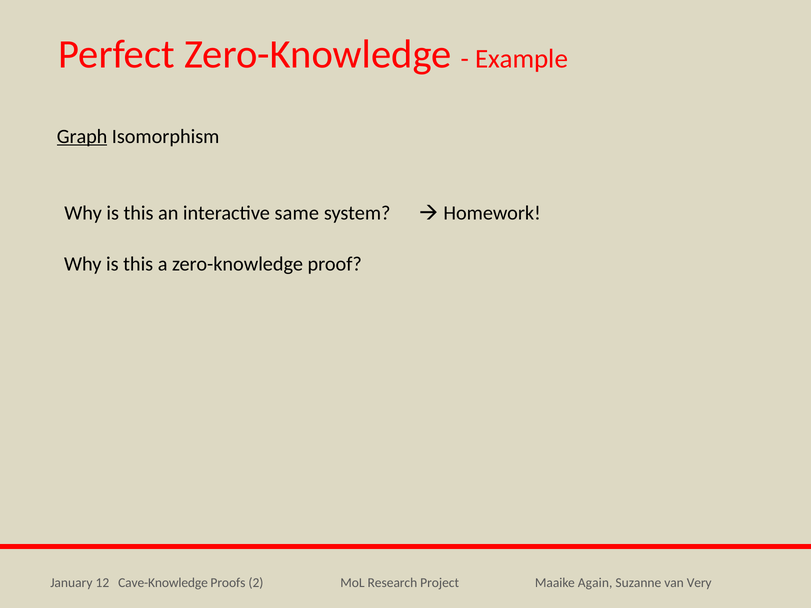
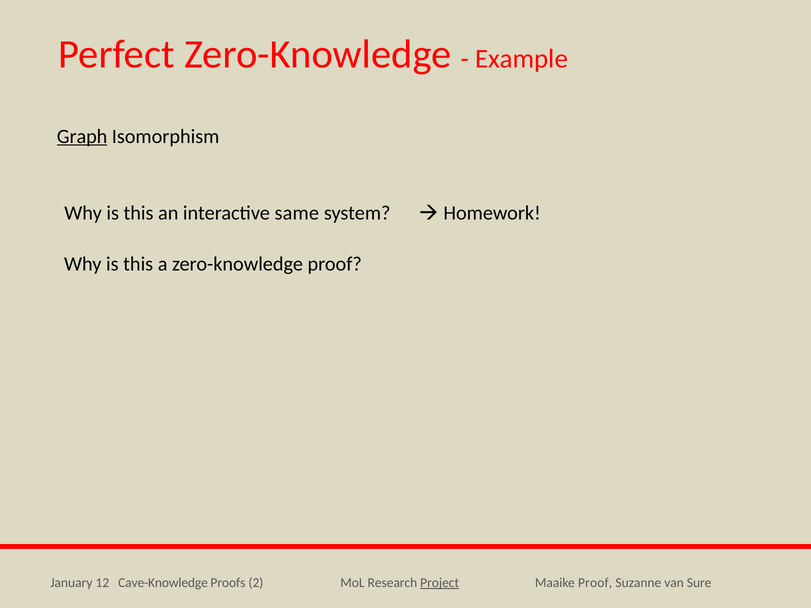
Project underline: none -> present (440, 583)
Maaike Again: Again -> Proof (595, 583)
Very: Very -> Sure (699, 583)
